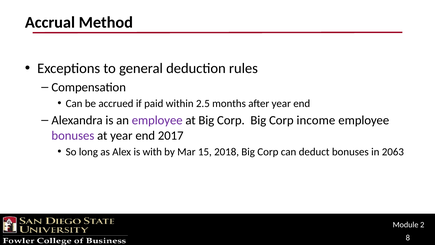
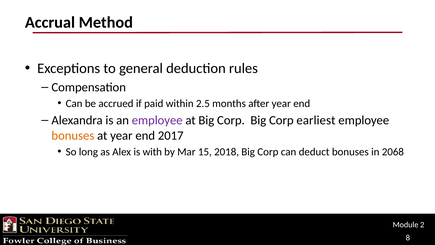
income: income -> earliest (316, 120)
bonuses colour: purple -> orange (73, 135)
2063: 2063 -> 2068 (393, 152)
